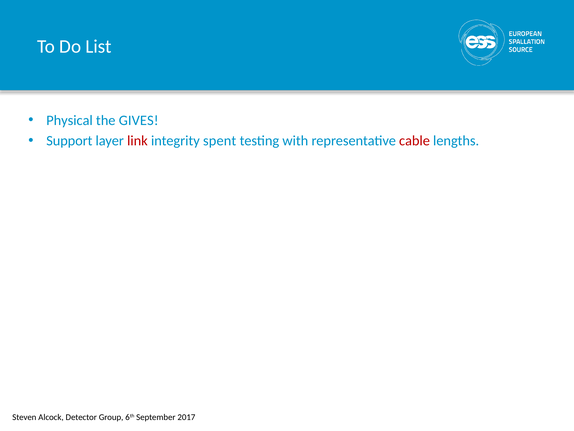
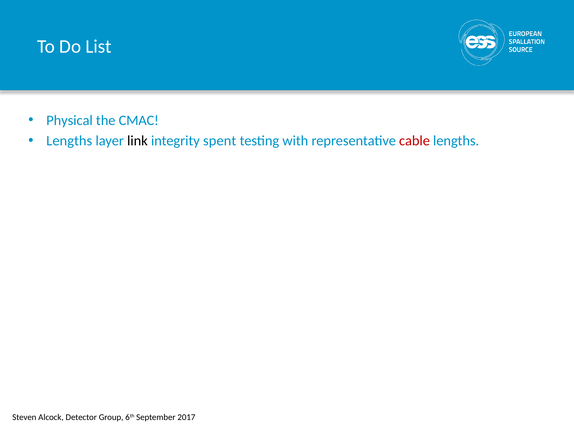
GIVES: GIVES -> CMAC (139, 120)
Support: Support -> Lengths (69, 141)
link colour: red -> black (137, 141)
